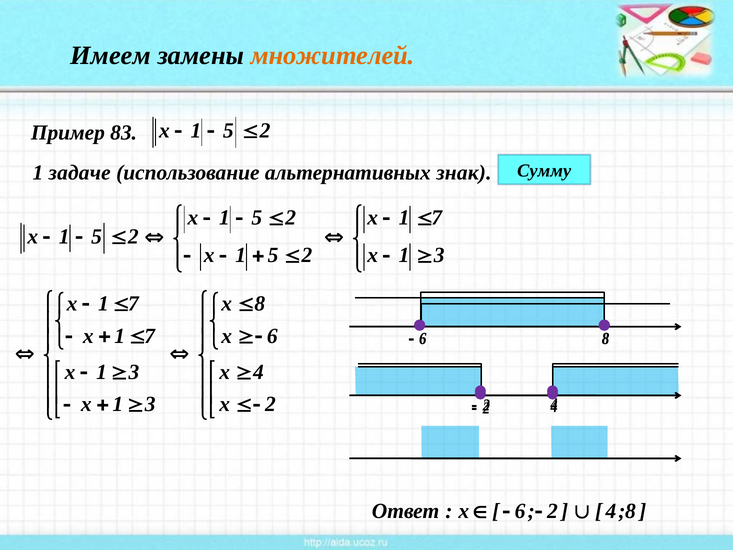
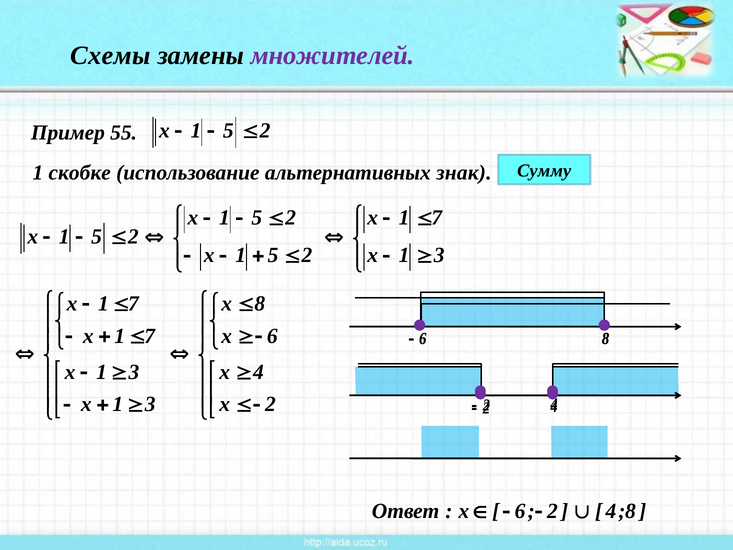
Имеем: Имеем -> Схемы (110, 56)
множителей colour: orange -> purple (333, 56)
83: 83 -> 55 (124, 132)
задаче: задаче -> скобке (80, 173)
